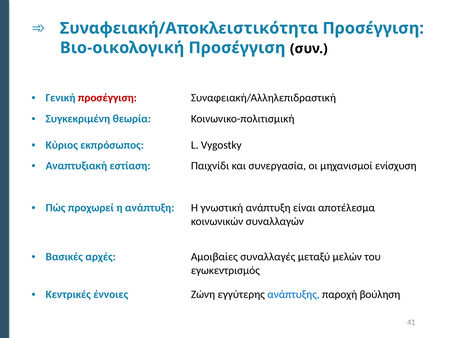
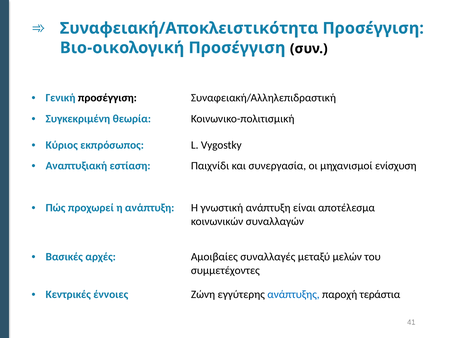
προσέγγιση colour: red -> black (107, 98)
εγωκεντρισμός: εγωκεντρισμός -> συμμετέχοντες (225, 271)
βούληση: βούληση -> τεράστια (380, 295)
